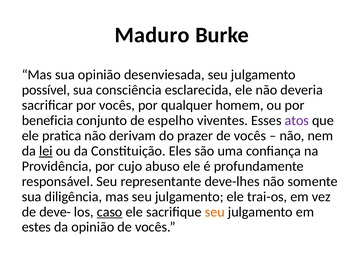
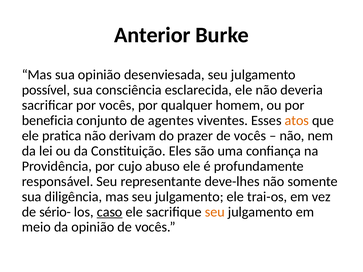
Maduro: Maduro -> Anterior (152, 35)
espelho: espelho -> agentes (171, 121)
atos colour: purple -> orange (297, 121)
lei underline: present -> none (46, 151)
deve-: deve- -> sério- (55, 212)
estes: estes -> meio (36, 227)
